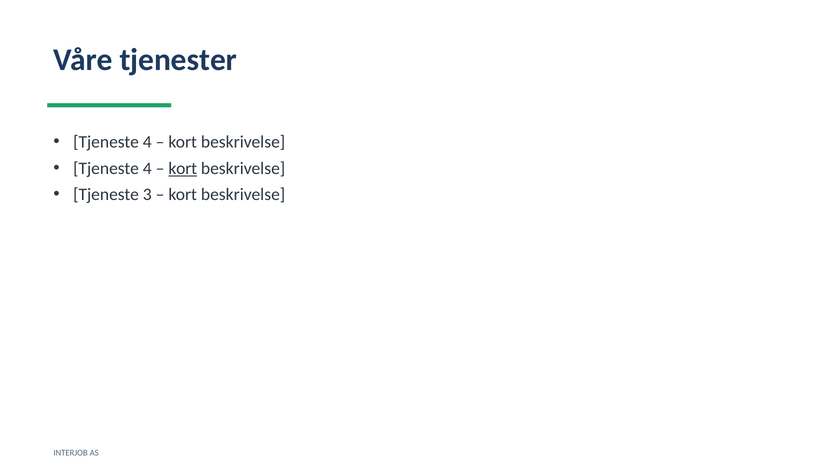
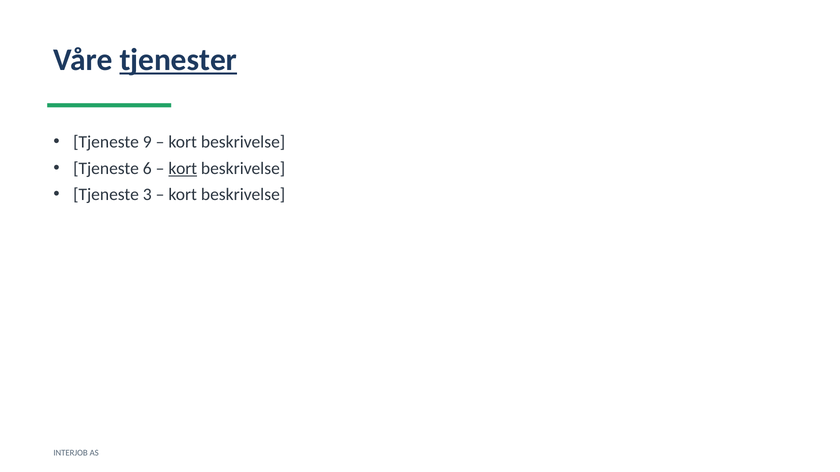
tjenester underline: none -> present (178, 60)
4: 4 -> 9 (147, 142)
4: 4 -> 6 (147, 169)
